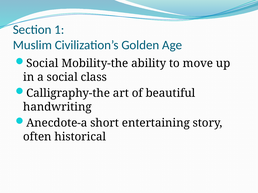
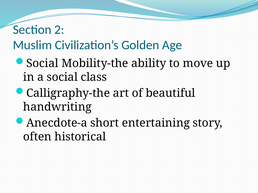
1: 1 -> 2 (59, 30)
